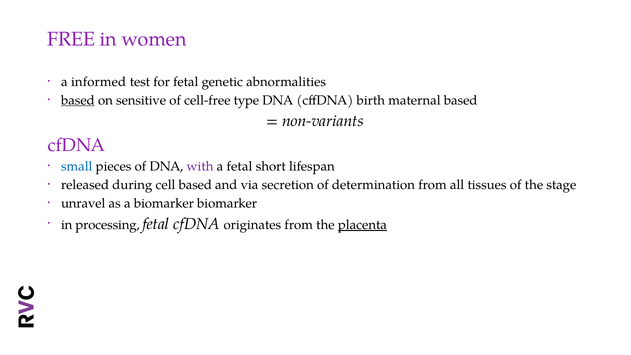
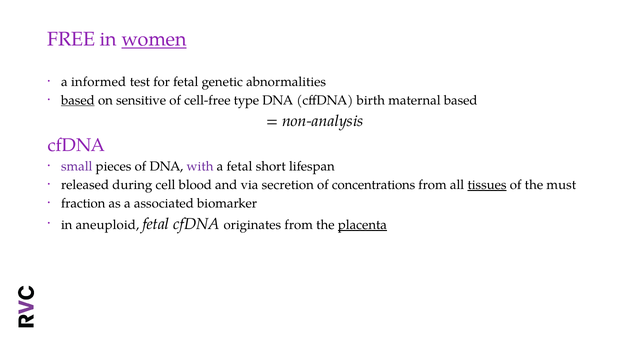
women underline: none -> present (154, 39)
non-variants: non-variants -> non-analysis (323, 121)
small colour: blue -> purple (77, 166)
cell based: based -> blood (195, 185)
determination: determination -> concentrations (374, 185)
tissues underline: none -> present (487, 185)
stage: stage -> must (561, 185)
unravel: unravel -> fraction (83, 203)
a biomarker: biomarker -> associated (164, 203)
processing: processing -> aneuploid (107, 225)
